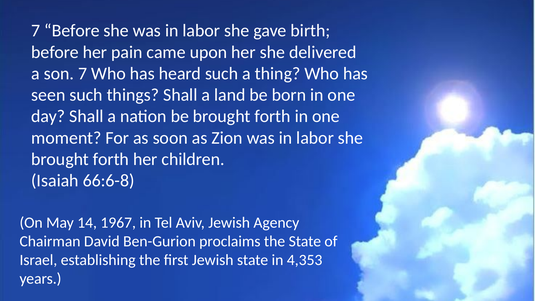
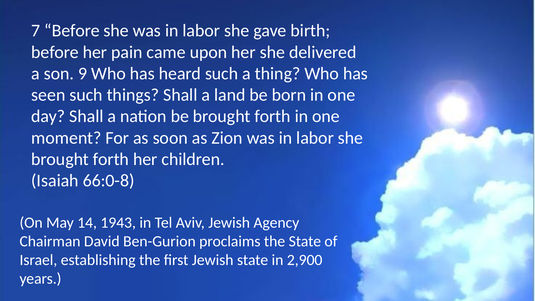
son 7: 7 -> 9 (83, 74)
66:6-8: 66:6-8 -> 66:0-8 (109, 181)
1967: 1967 -> 1943 (118, 223)
4,353: 4,353 -> 2,900 (305, 260)
